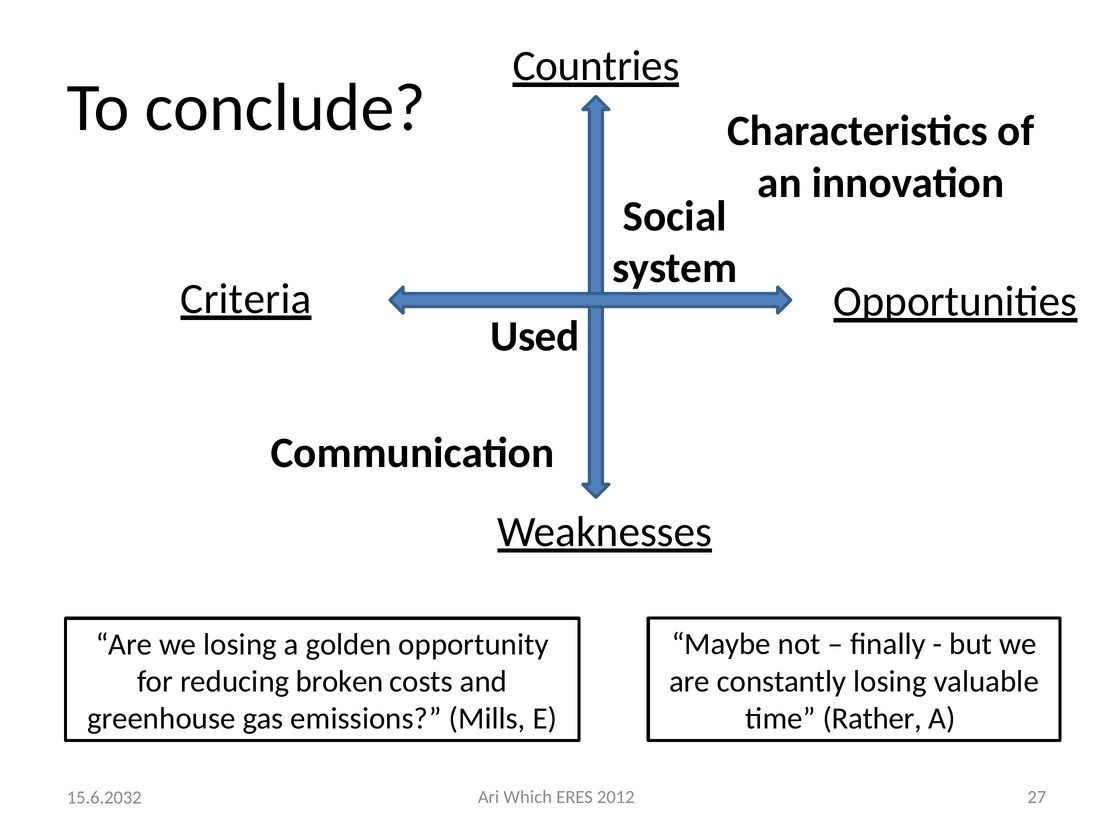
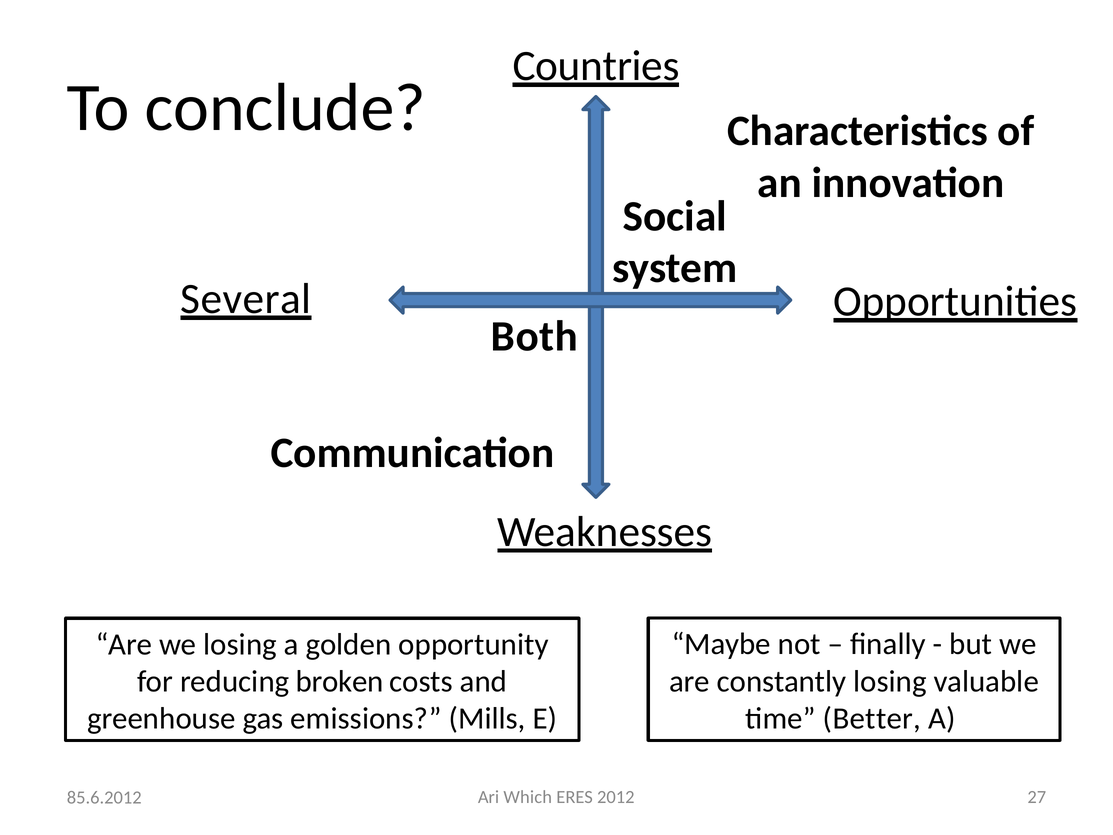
Criteria: Criteria -> Several (246, 299)
Used: Used -> Both (534, 337)
Rather: Rather -> Better (872, 718)
15.6.2032: 15.6.2032 -> 85.6.2012 (104, 797)
